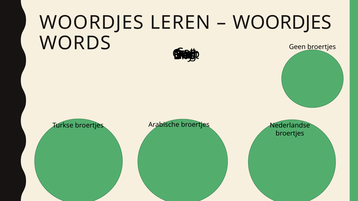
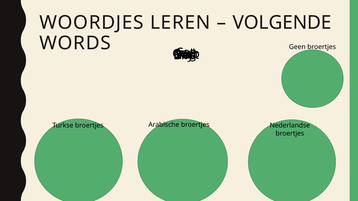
WOORDJES: WOORDJES -> VOLGENDE (282, 23)
